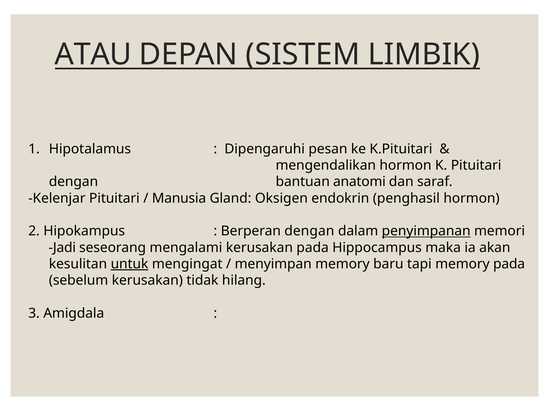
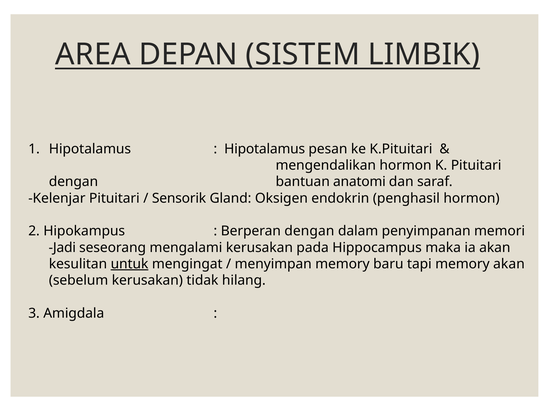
ATAU: ATAU -> AREA (93, 55)
Dipengaruhi: Dipengaruhi -> Hipotalamus (265, 149)
Manusia: Manusia -> Sensorik (179, 199)
penyimpanan underline: present -> none (426, 231)
memory pada: pada -> akan (509, 264)
